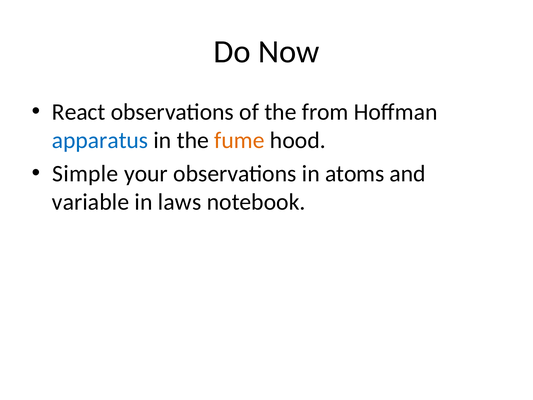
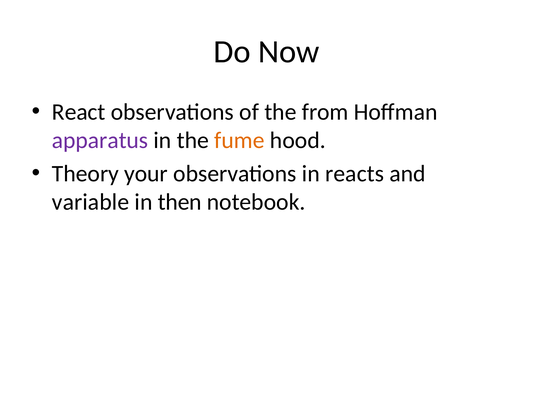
apparatus colour: blue -> purple (100, 140)
Simple: Simple -> Theory (85, 173)
atoms: atoms -> reacts (355, 173)
laws: laws -> then (180, 202)
